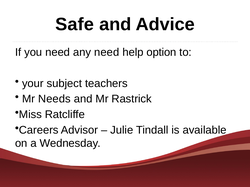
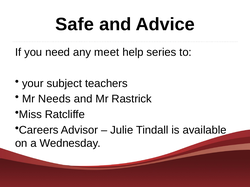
any need: need -> meet (107, 52)
option: option -> series (161, 52)
